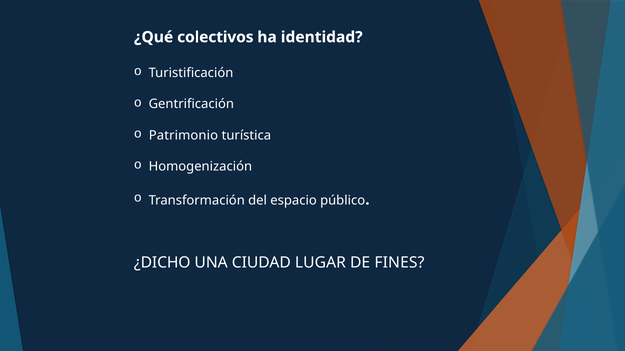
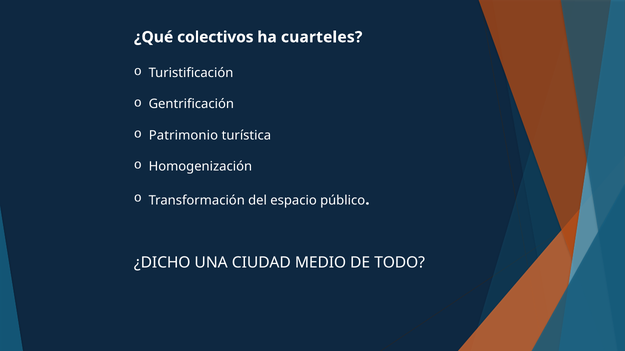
identidad: identidad -> cuarteles (322, 37)
LUGAR: LUGAR -> MEDIO (321, 263)
FINES: FINES -> TODO (400, 263)
